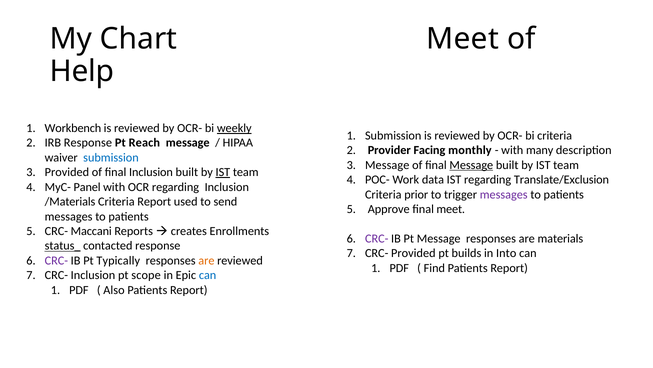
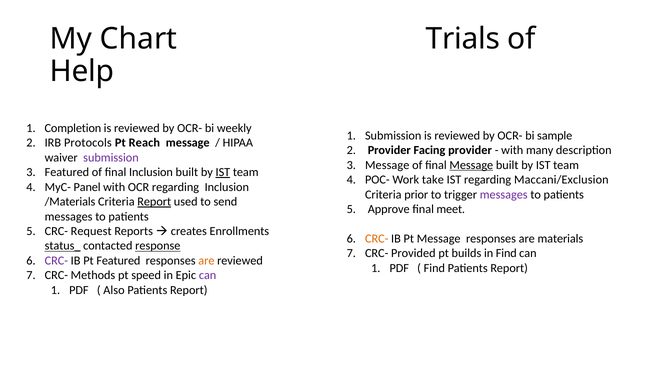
Chart Meet: Meet -> Trials (463, 39)
Workbench: Workbench -> Completion (73, 128)
weekly underline: present -> none (234, 128)
bi criteria: criteria -> sample (555, 135)
IRB Response: Response -> Protocols (88, 143)
Facing monthly: monthly -> provider (470, 150)
submission colour: blue -> purple (111, 157)
Provided: Provided -> Featured (67, 172)
data: data -> take (433, 179)
Translate/Exclusion: Translate/Exclusion -> Maccani/Exclusion (561, 179)
Report underline: none -> present (154, 201)
Maccani: Maccani -> Request (91, 231)
CRC- colour: purple -> orange (377, 238)
response underline: none -> present (158, 245)
in Into: Into -> Find (506, 253)
Pt Typically: Typically -> Featured (118, 260)
CRC- Inclusion: Inclusion -> Methods (93, 275)
scope: scope -> speed (146, 275)
can colour: blue -> purple (208, 275)
